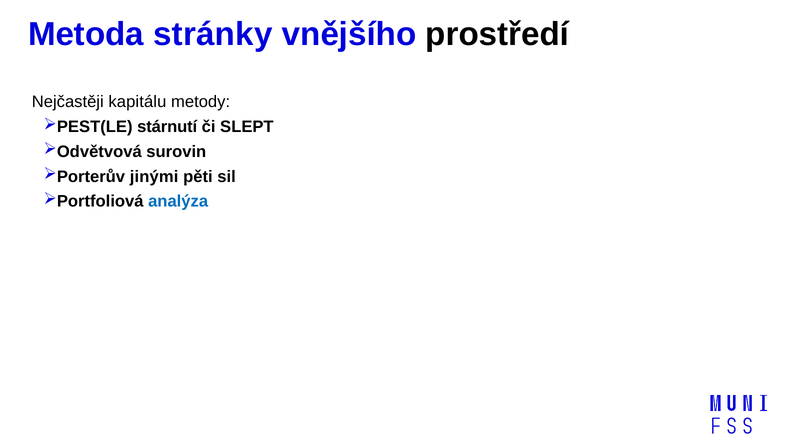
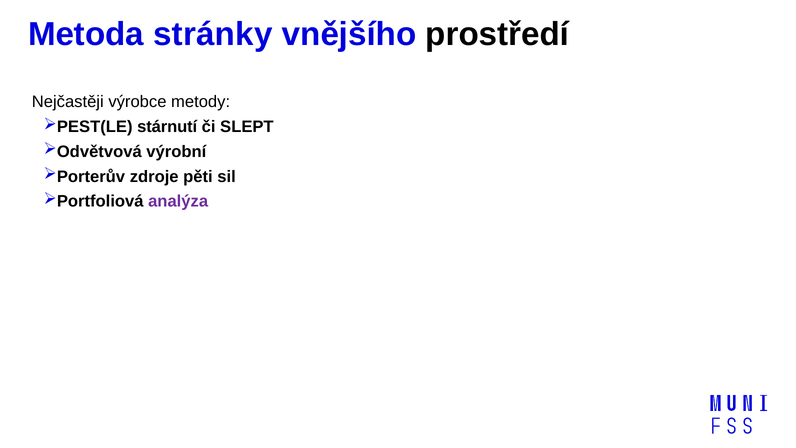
kapitálu: kapitálu -> výrobce (137, 102)
surovin: surovin -> výrobní (176, 152)
jinými: jinými -> zdroje (154, 176)
analýza colour: blue -> purple (178, 201)
